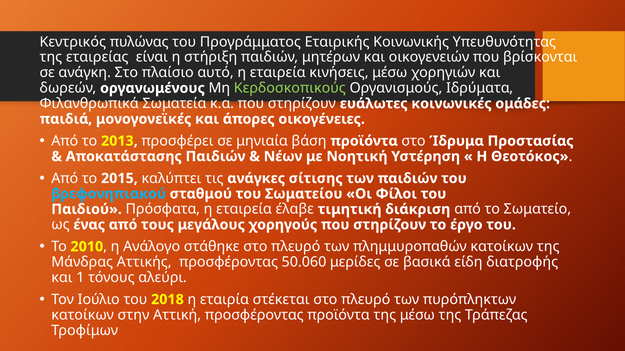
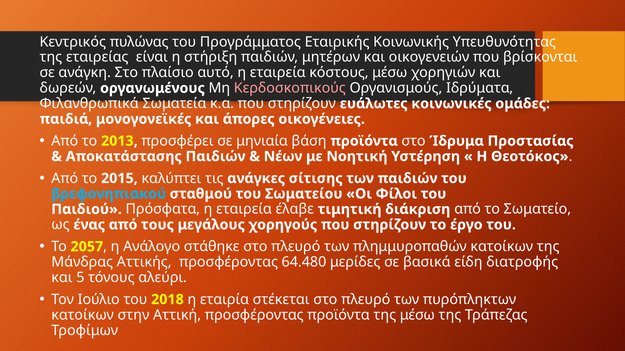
κινήσεις: κινήσεις -> κόστους (339, 73)
Κερδοσκοπικούς colour: light green -> pink (290, 88)
2010: 2010 -> 2057 (87, 247)
50.060: 50.060 -> 64.480 (304, 262)
1: 1 -> 5 (80, 278)
